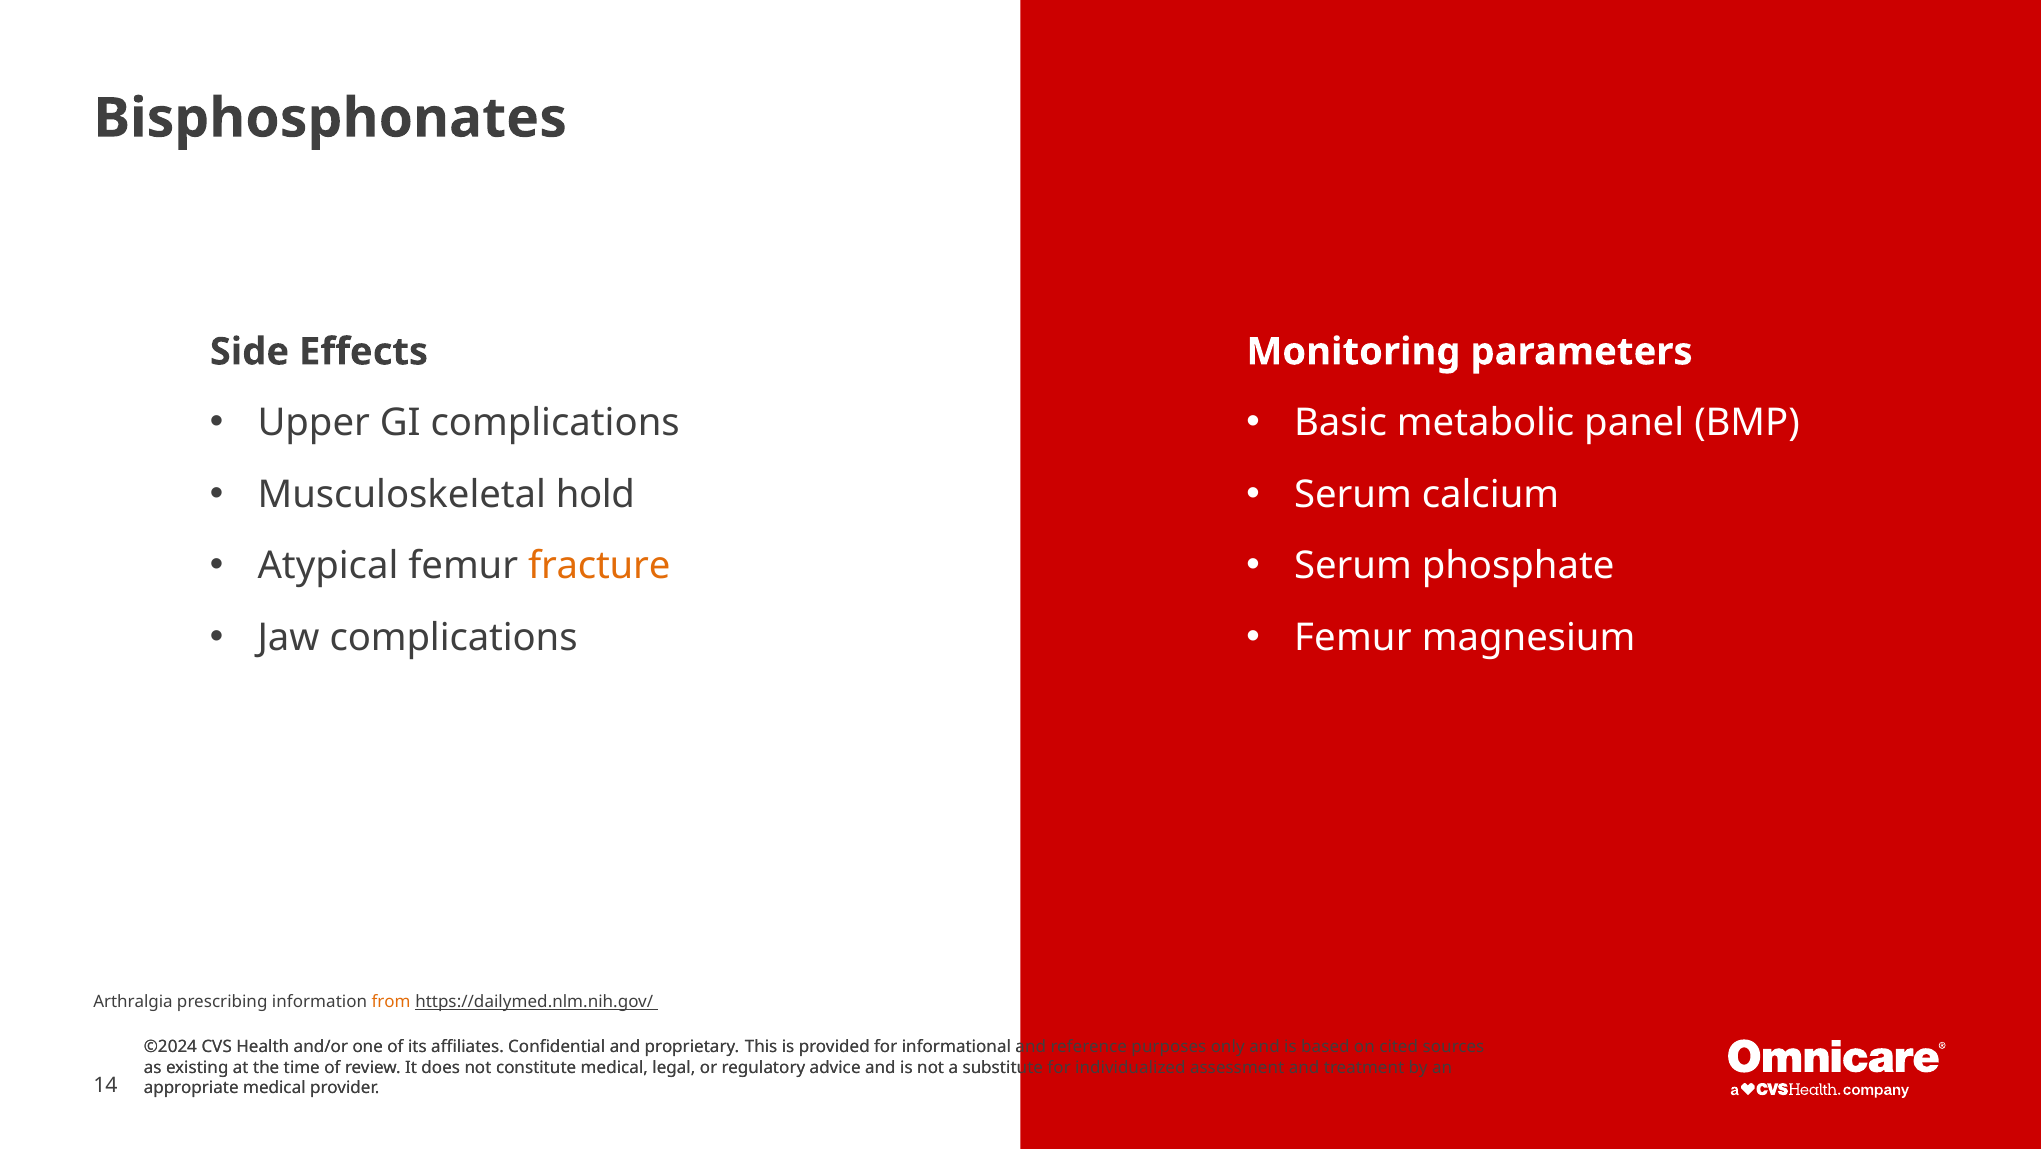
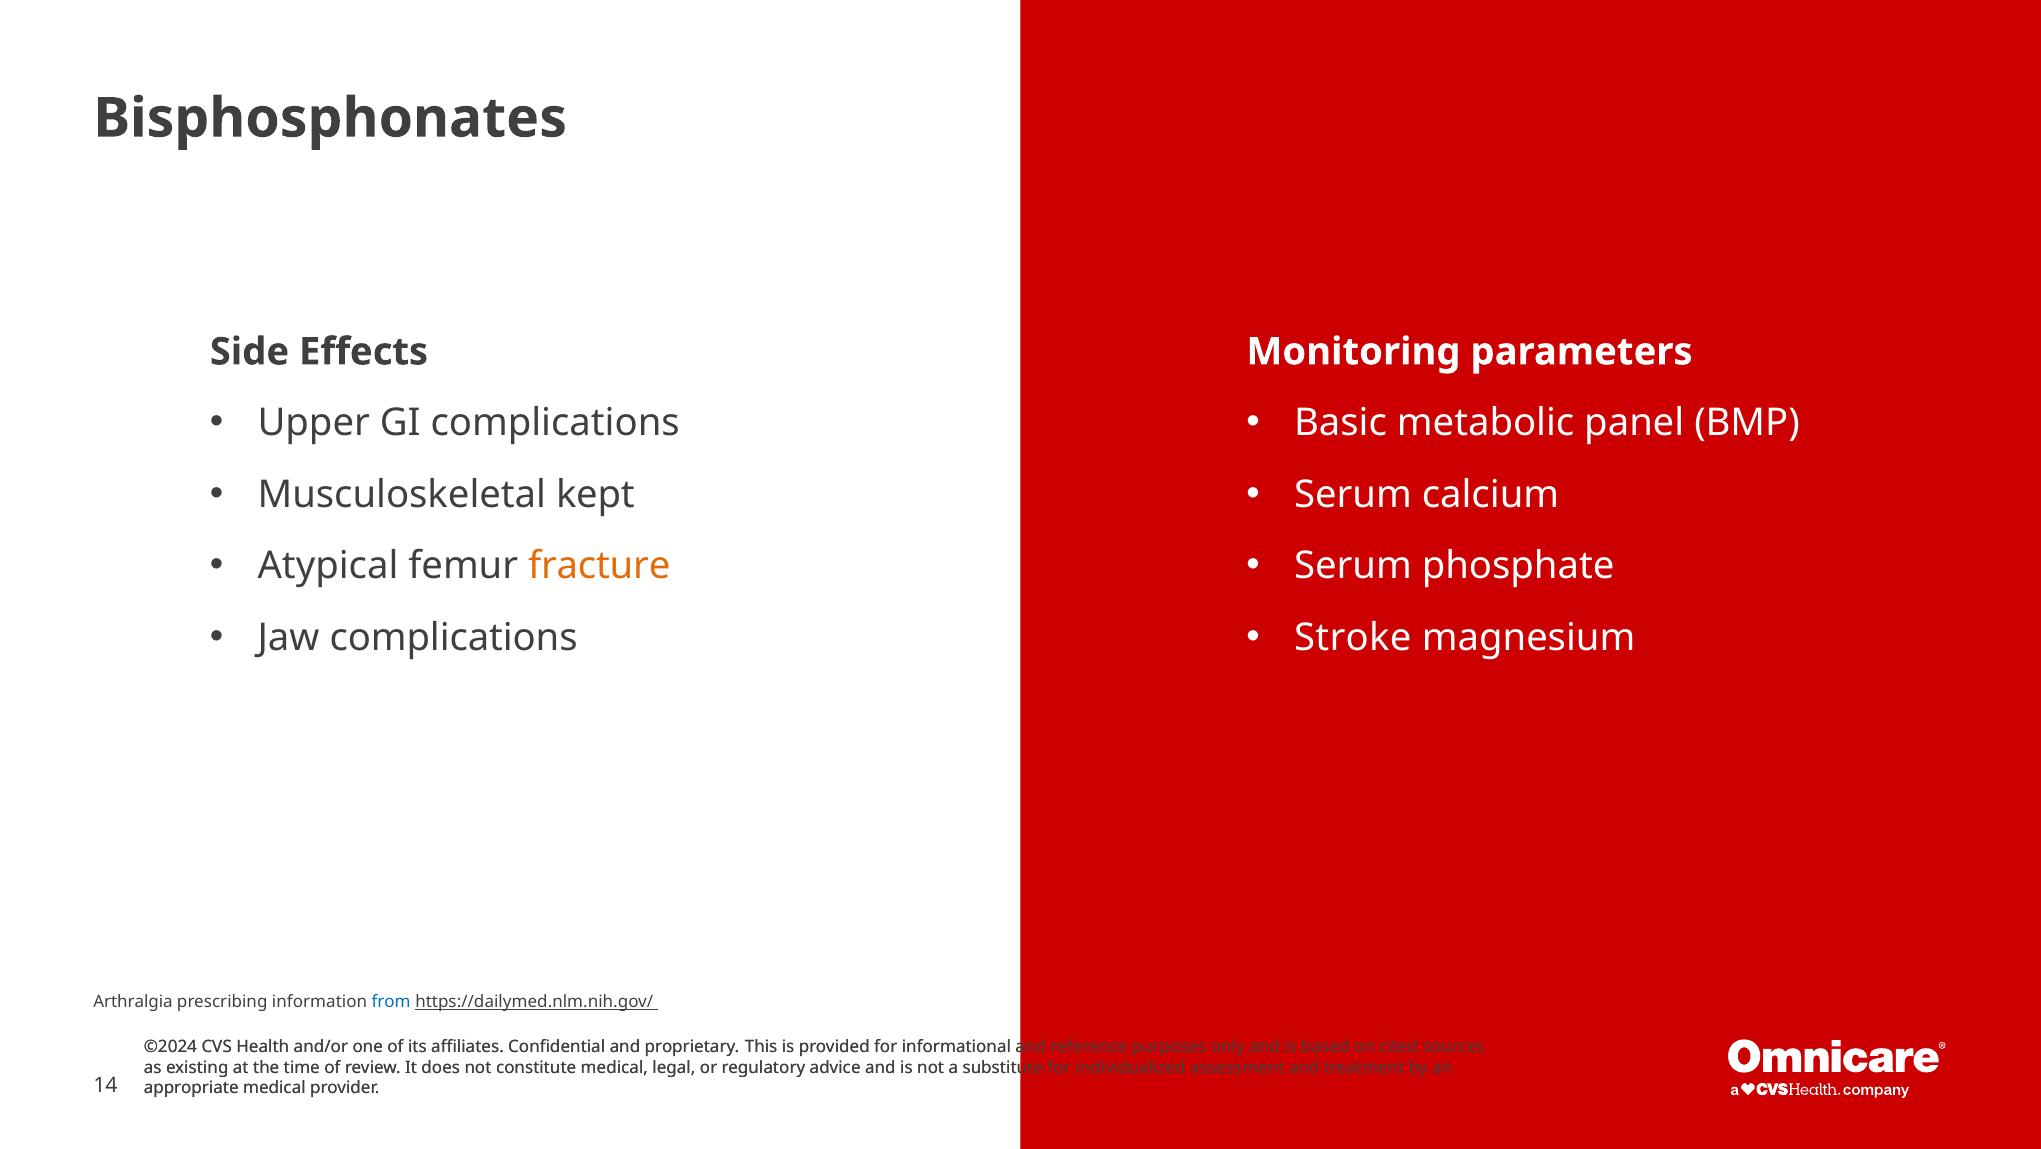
hold: hold -> kept (595, 495)
Femur: Femur -> Stroke (1353, 637)
from colour: orange -> blue (391, 1002)
